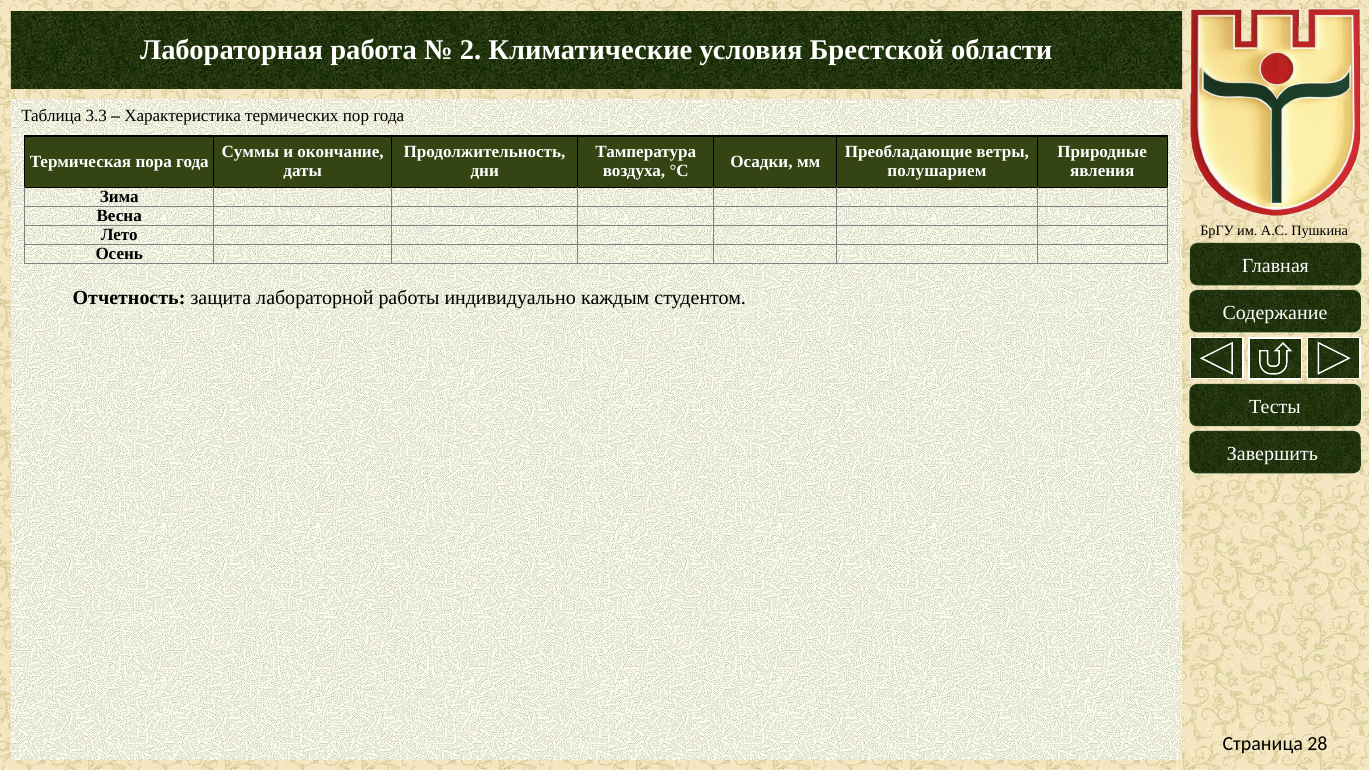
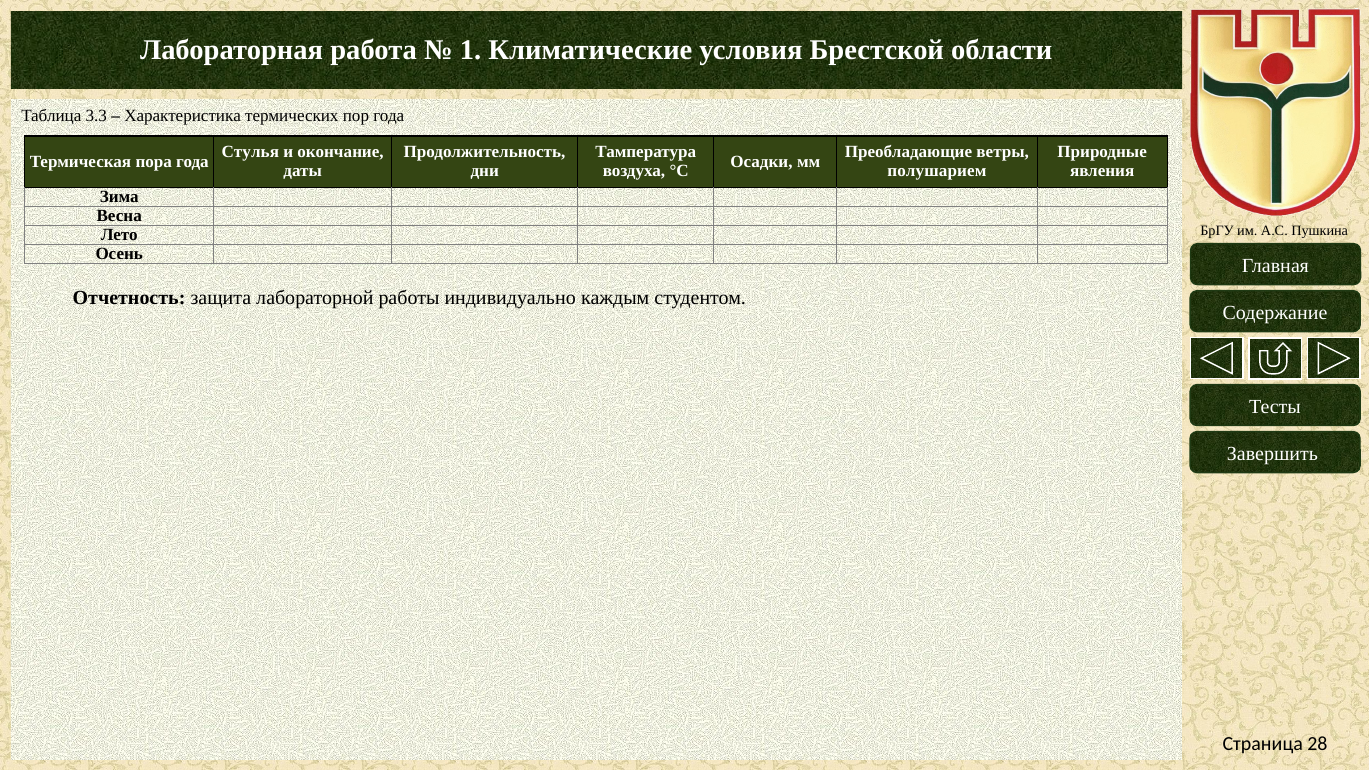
2: 2 -> 1 (471, 50)
Суммы: Суммы -> Стулья (250, 152)
